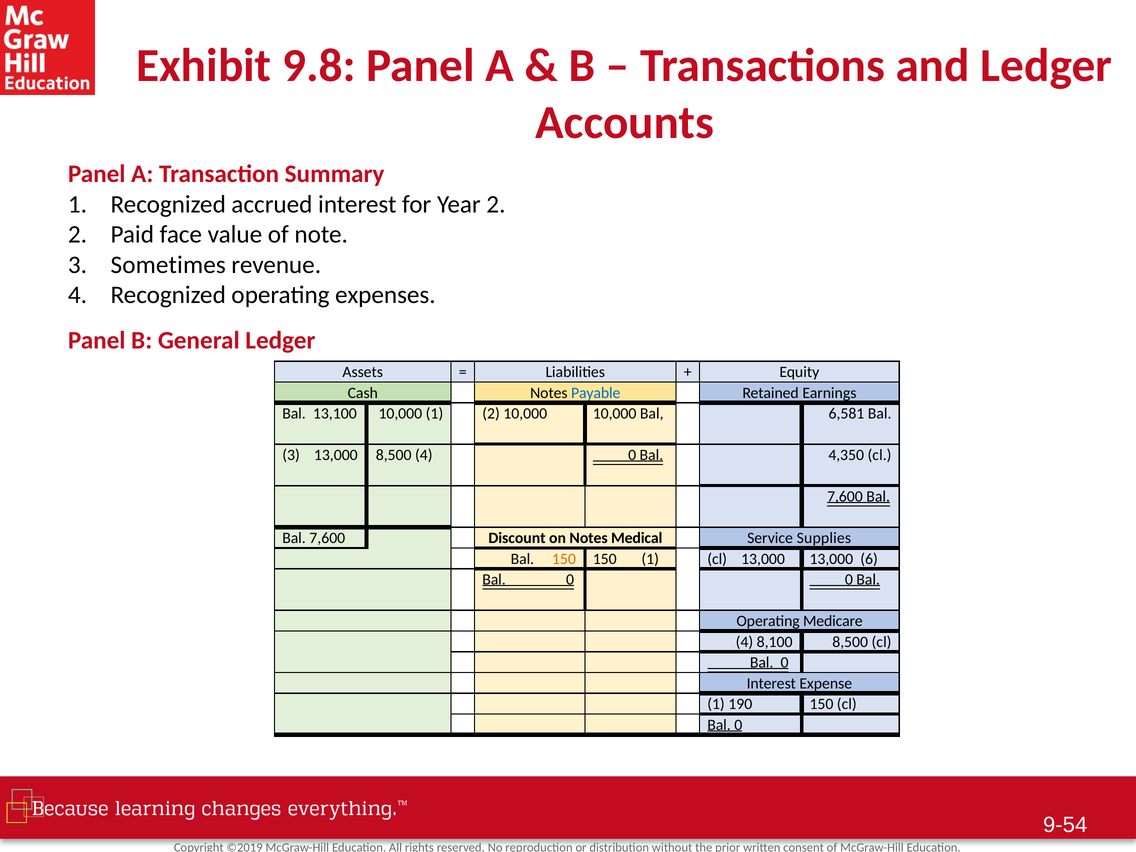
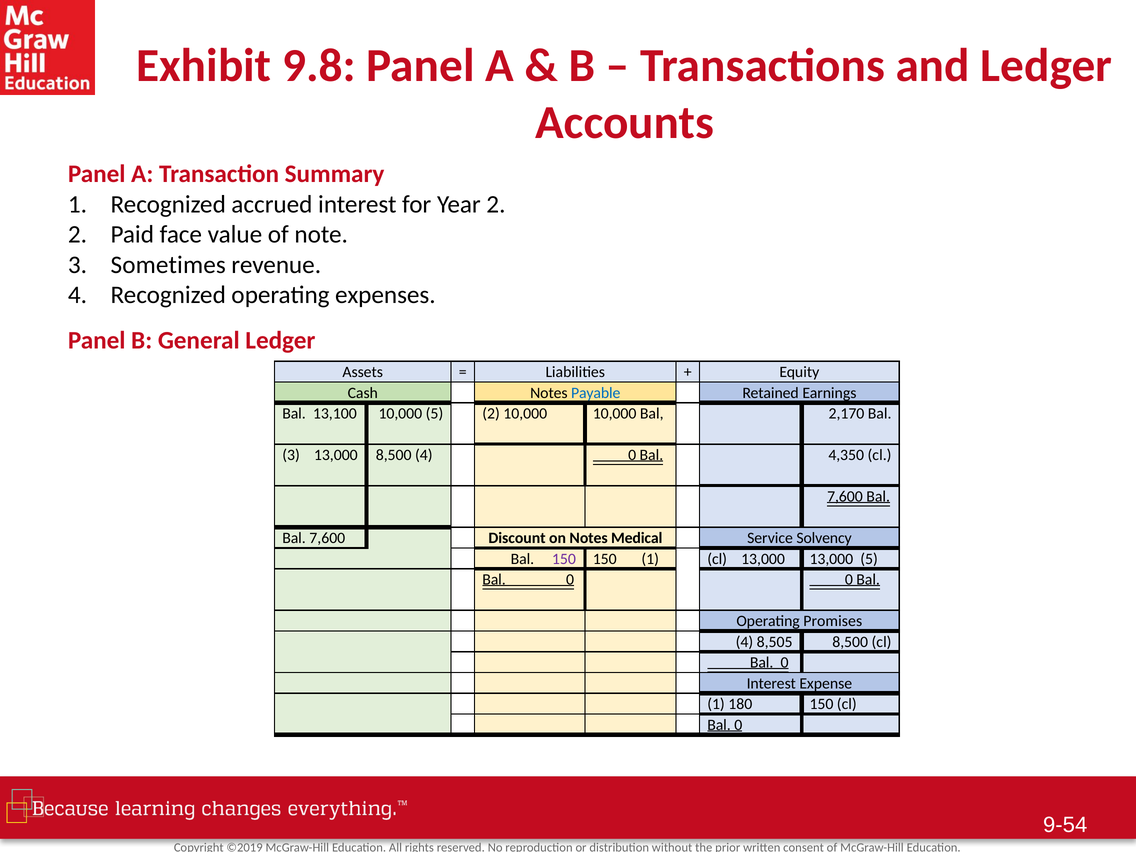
10,000 1: 1 -> 5 (434, 414)
6,581: 6,581 -> 2,170 (846, 414)
Supplies: Supplies -> Solvency (824, 538)
150 colour: orange -> purple (564, 559)
13,000 6: 6 -> 5 (869, 559)
Medicare: Medicare -> Promises (833, 621)
8,100: 8,100 -> 8,505 (775, 642)
190: 190 -> 180 (740, 704)
